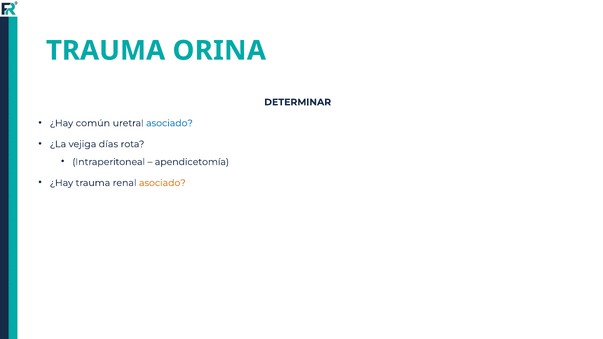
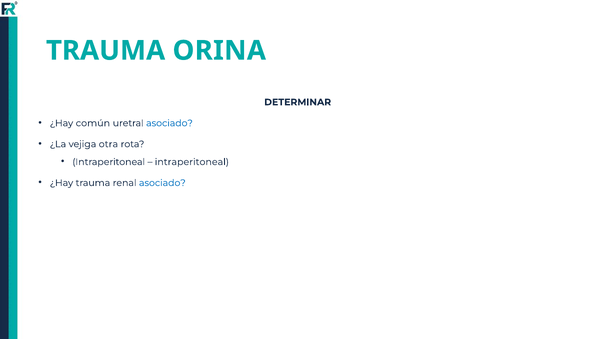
días: días -> otra (108, 144)
apendicetomía: apendicetomía -> intraperitoneal (192, 162)
asociado colour: orange -> blue (162, 183)
